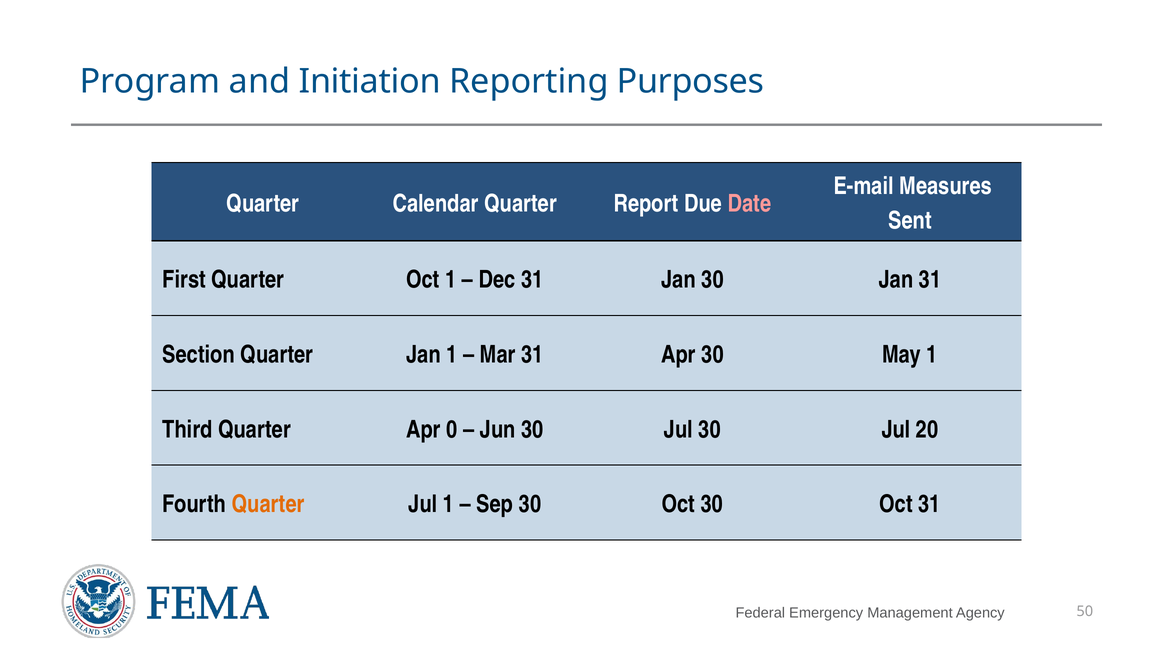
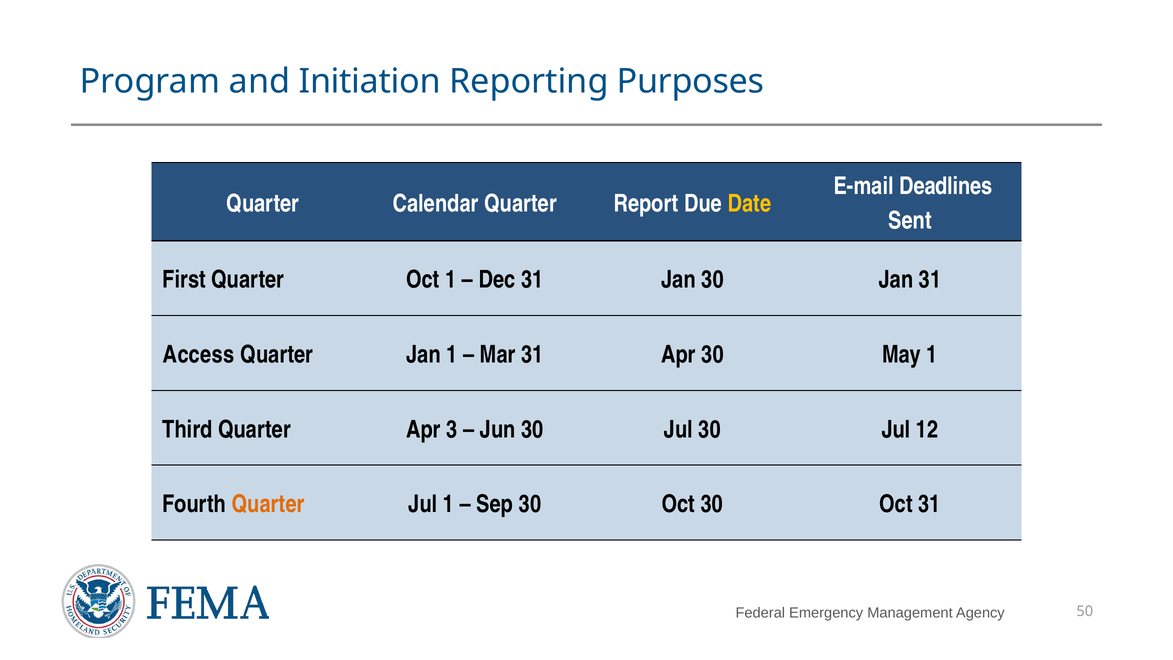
Measures: Measures -> Deadlines (946, 186)
Date colour: pink -> yellow (749, 203)
Section: Section -> Access (199, 355)
0: 0 -> 3 (452, 429)
20: 20 -> 12 (927, 429)
